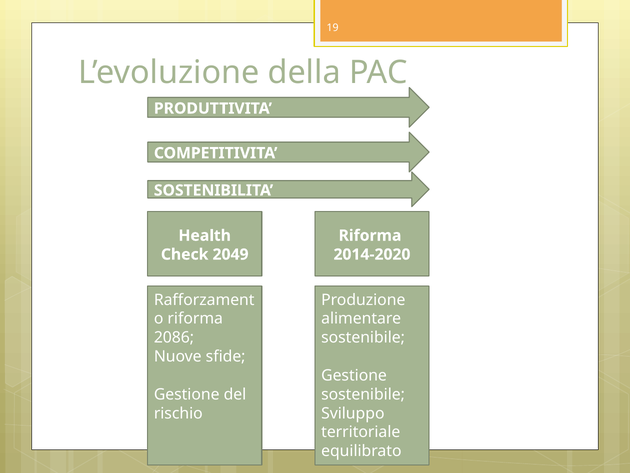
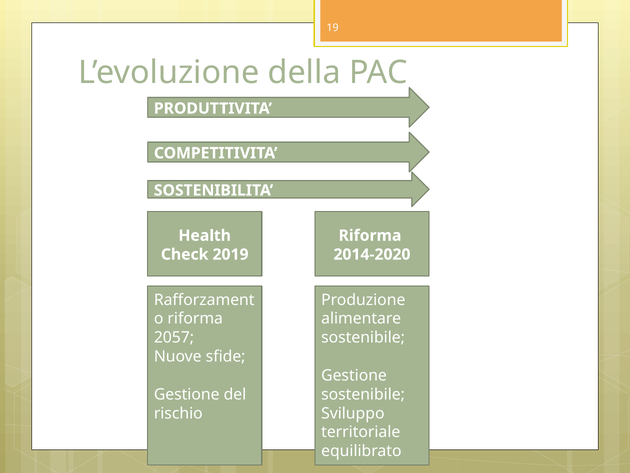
2049: 2049 -> 2019 (231, 254)
2086: 2086 -> 2057 (174, 337)
